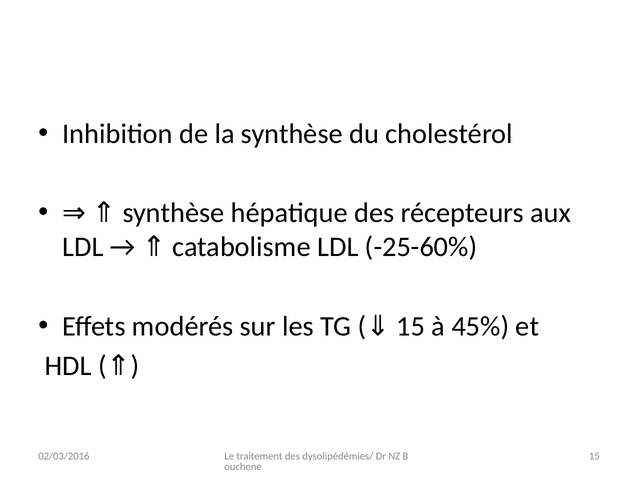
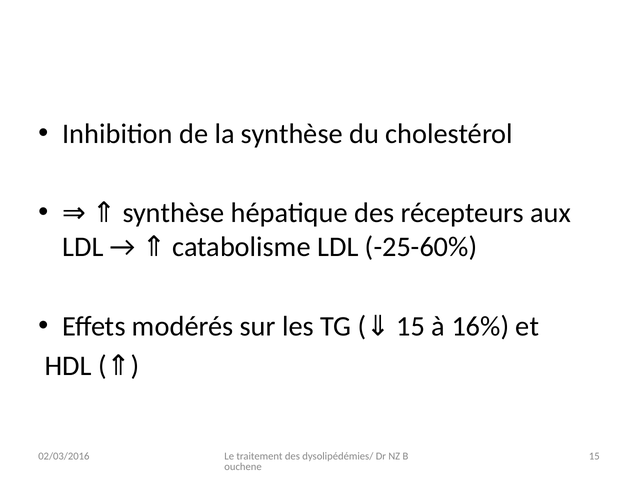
45%: 45% -> 16% (480, 327)
